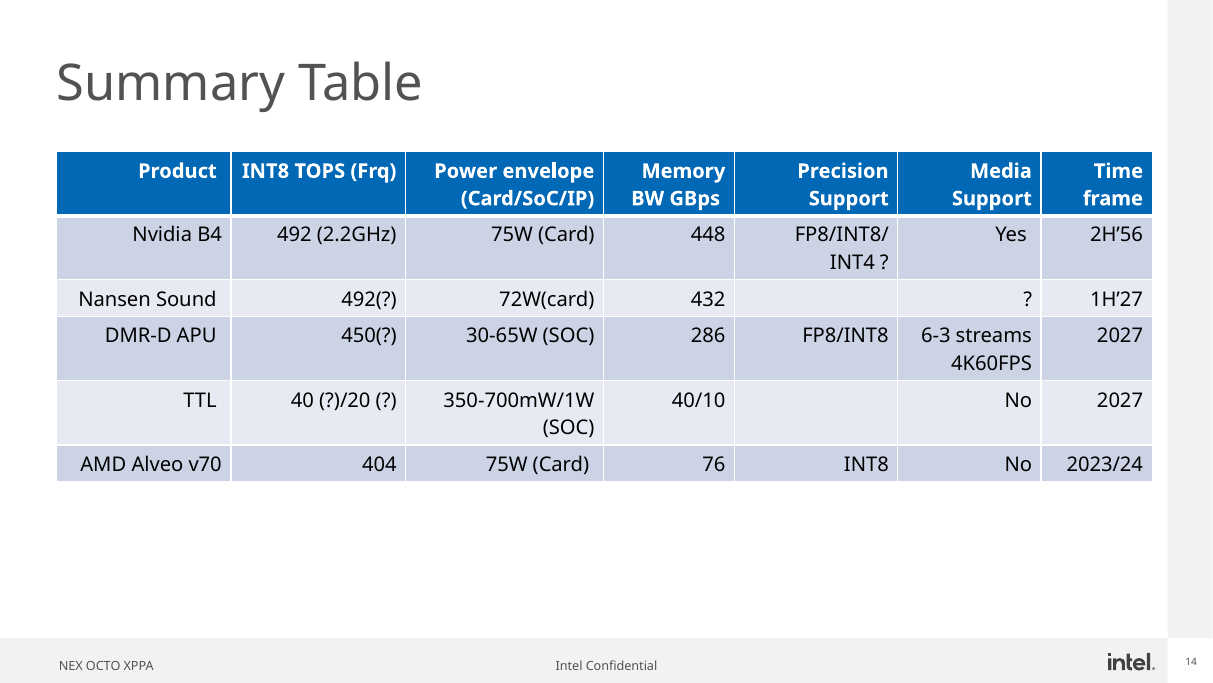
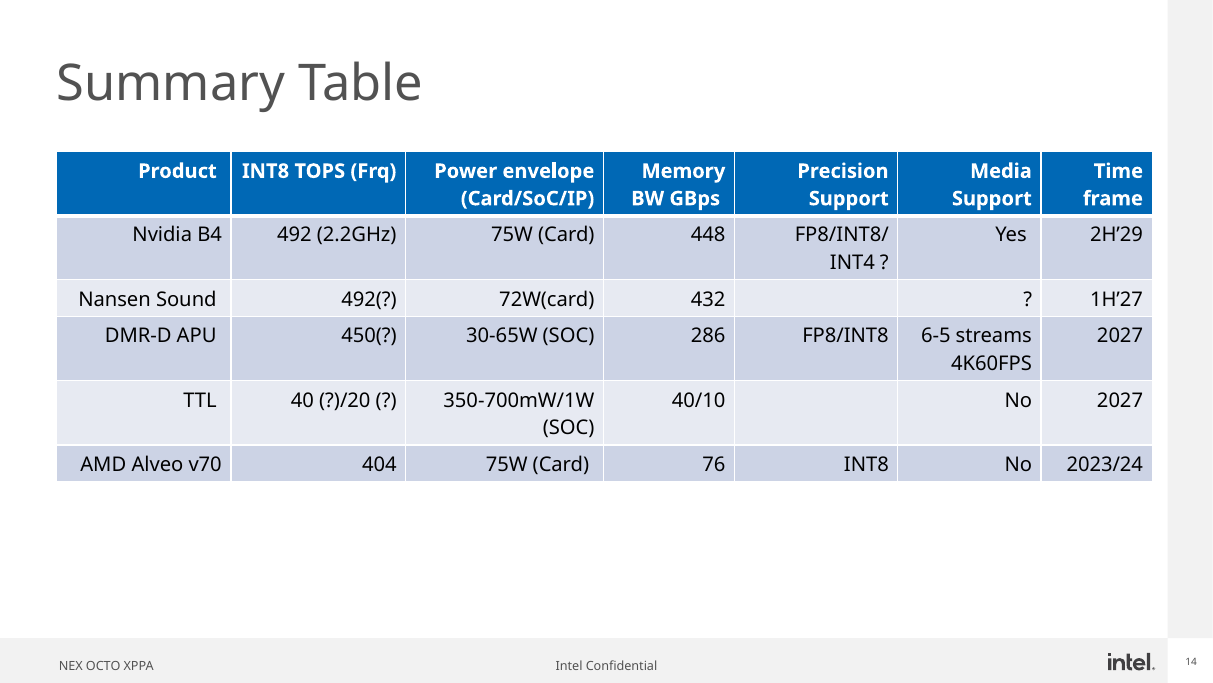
2H’56: 2H’56 -> 2H’29 (1116, 235)
6-3: 6-3 -> 6-5 (936, 336)
